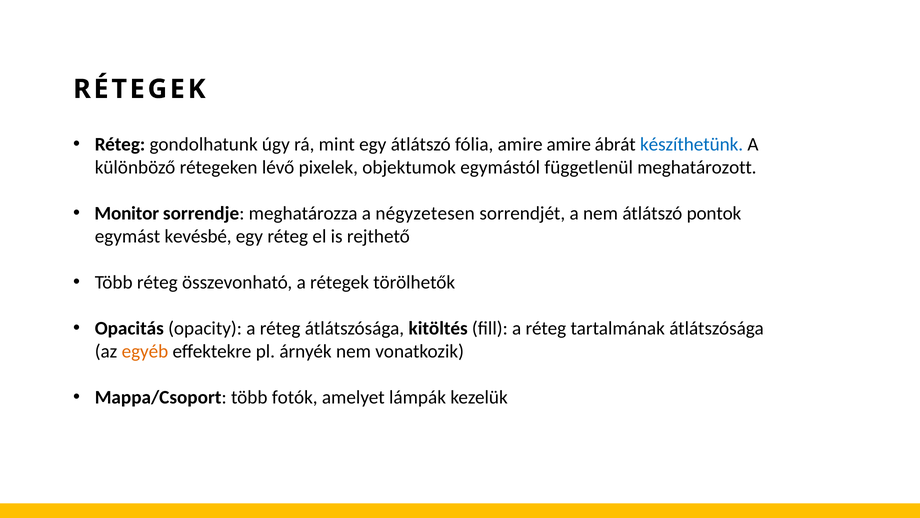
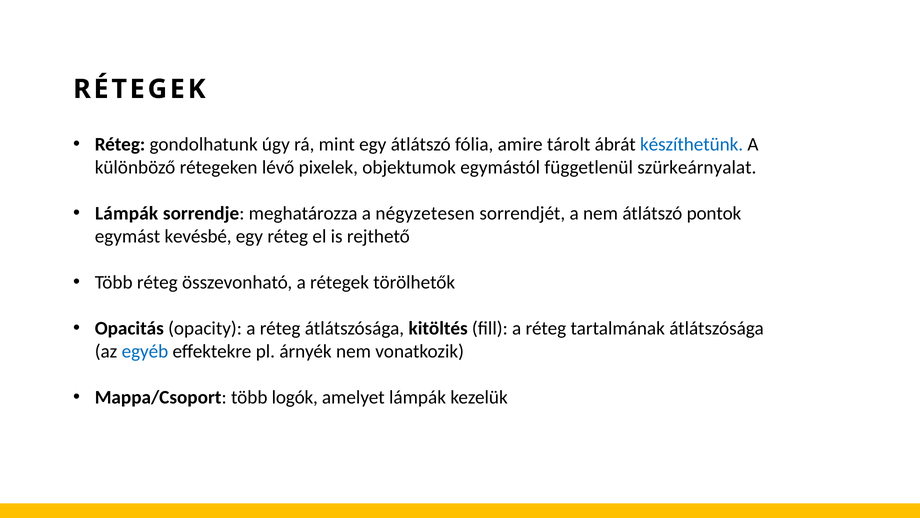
amire amire: amire -> tárolt (569, 144)
meghatározott: meghatározott -> szürkeárnyalat (697, 167)
Monitor: Monitor -> Lámpák (127, 213)
egyéb colour: orange -> blue (145, 351)
fotók: fotók -> logók (295, 397)
